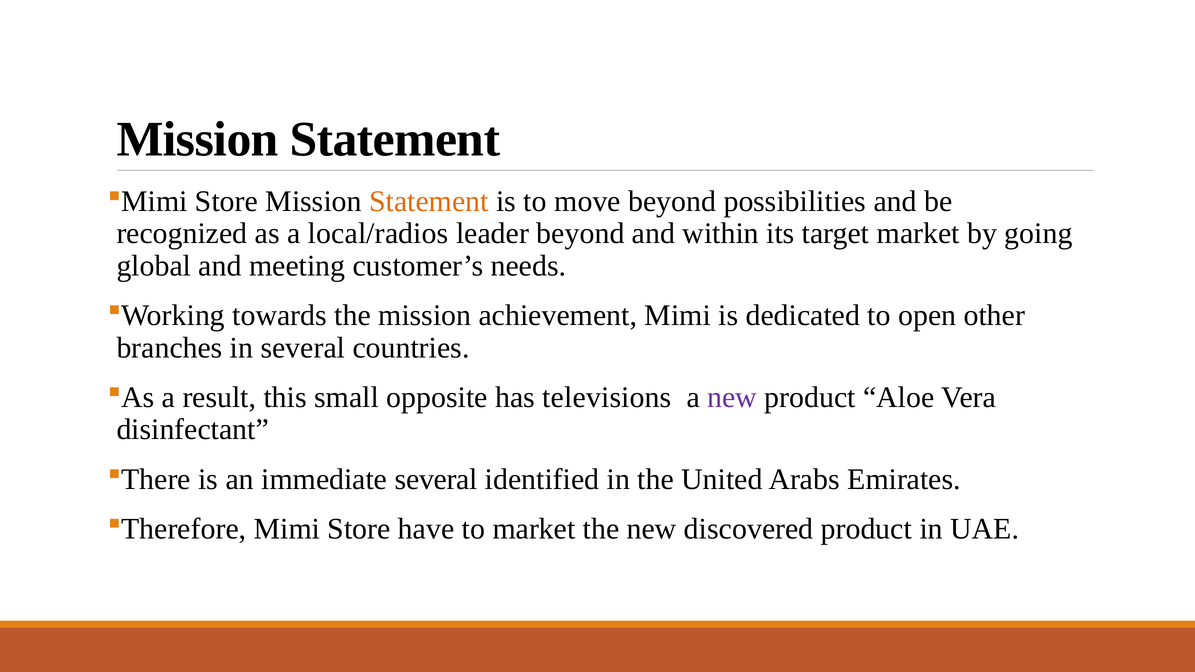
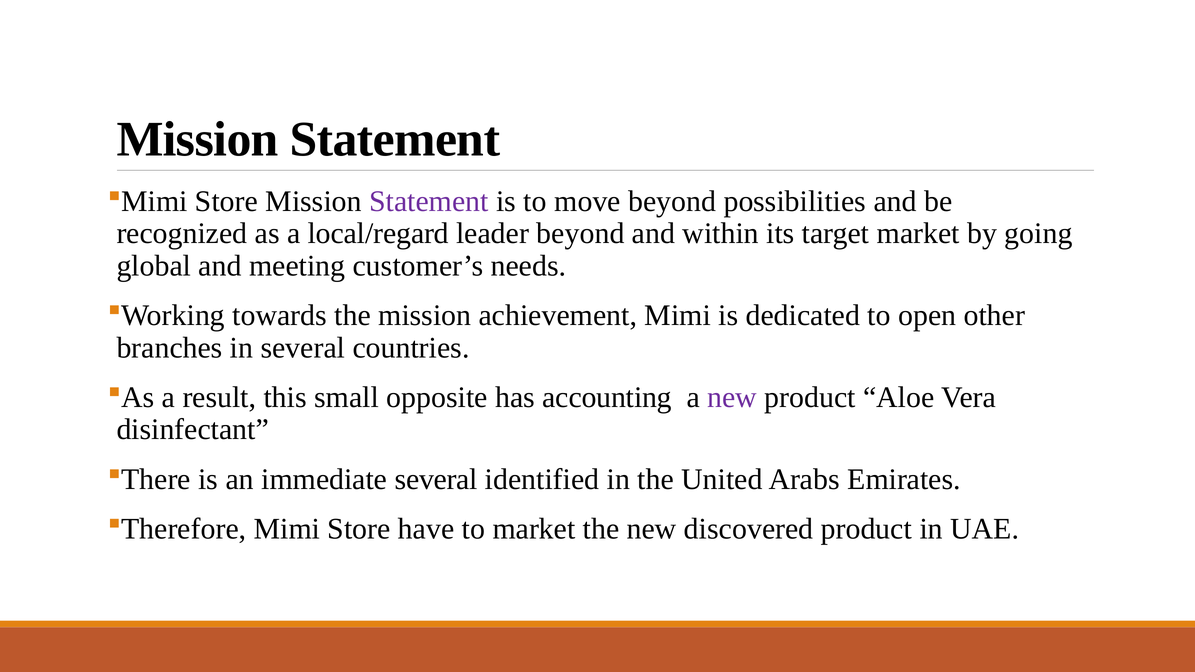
Statement colour: orange -> purple (429, 201)
local/radios: local/radios -> local/regard (378, 234)
televisions: televisions -> accounting (607, 397)
